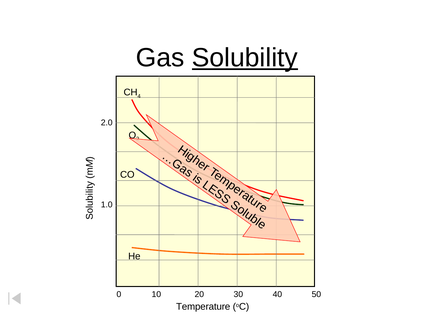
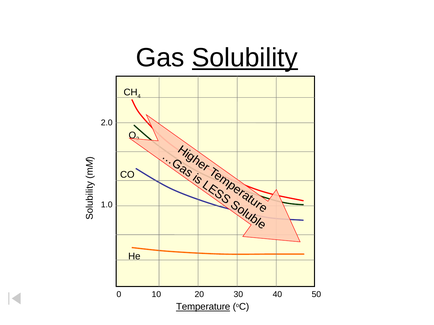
Temperature underline: none -> present (203, 307)
